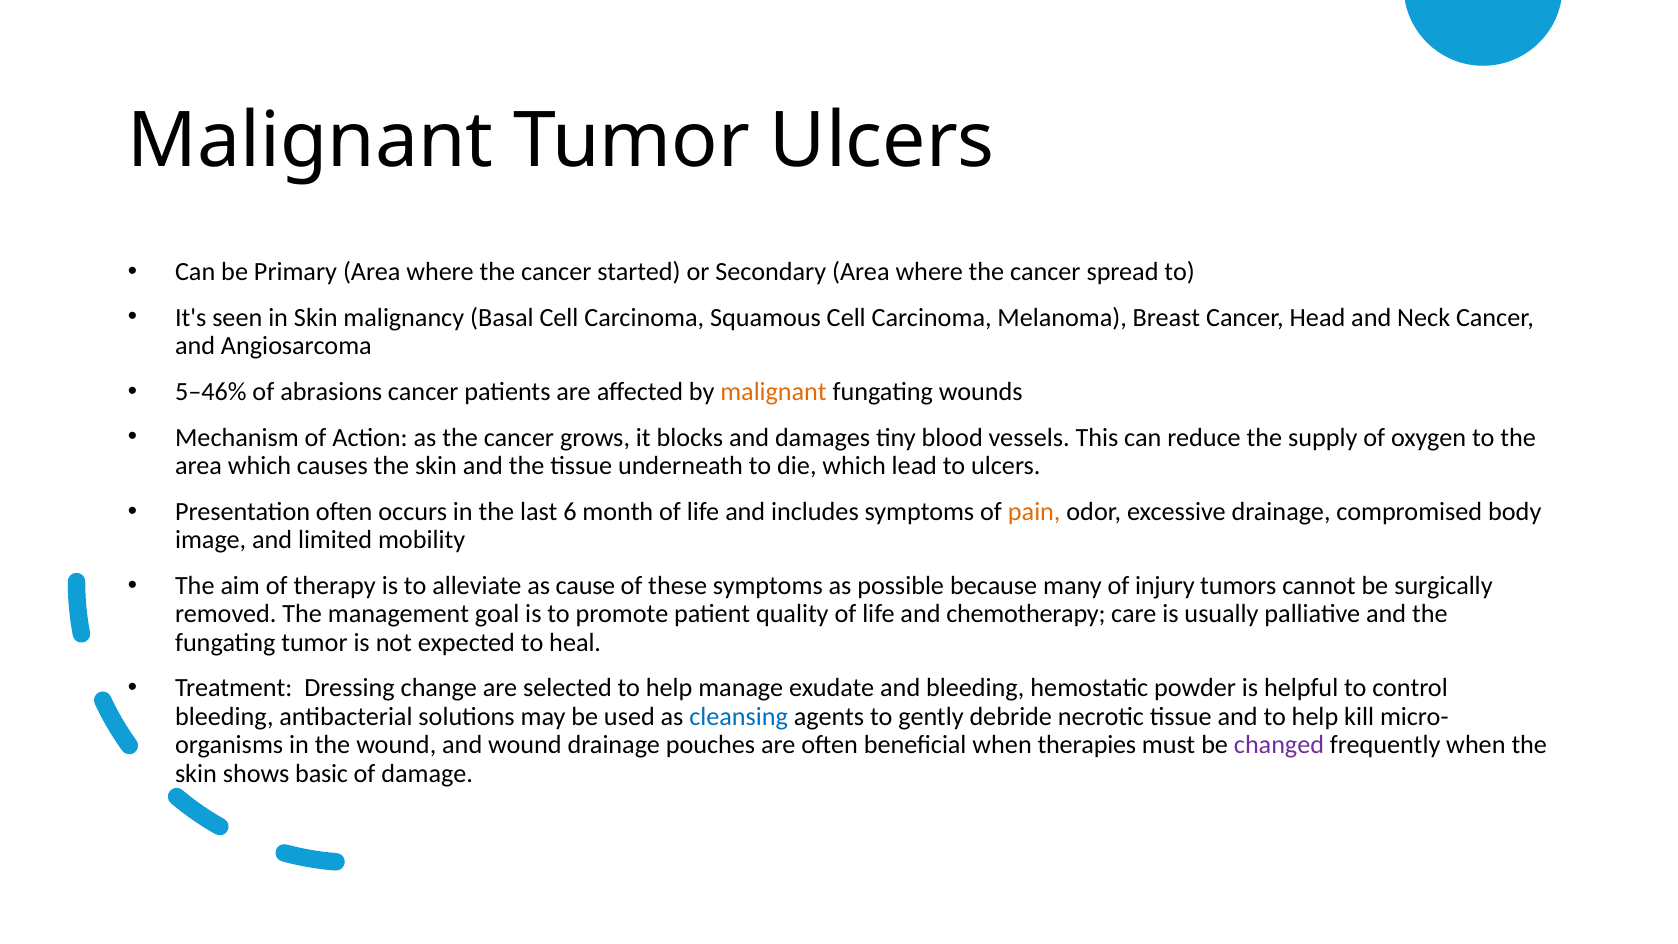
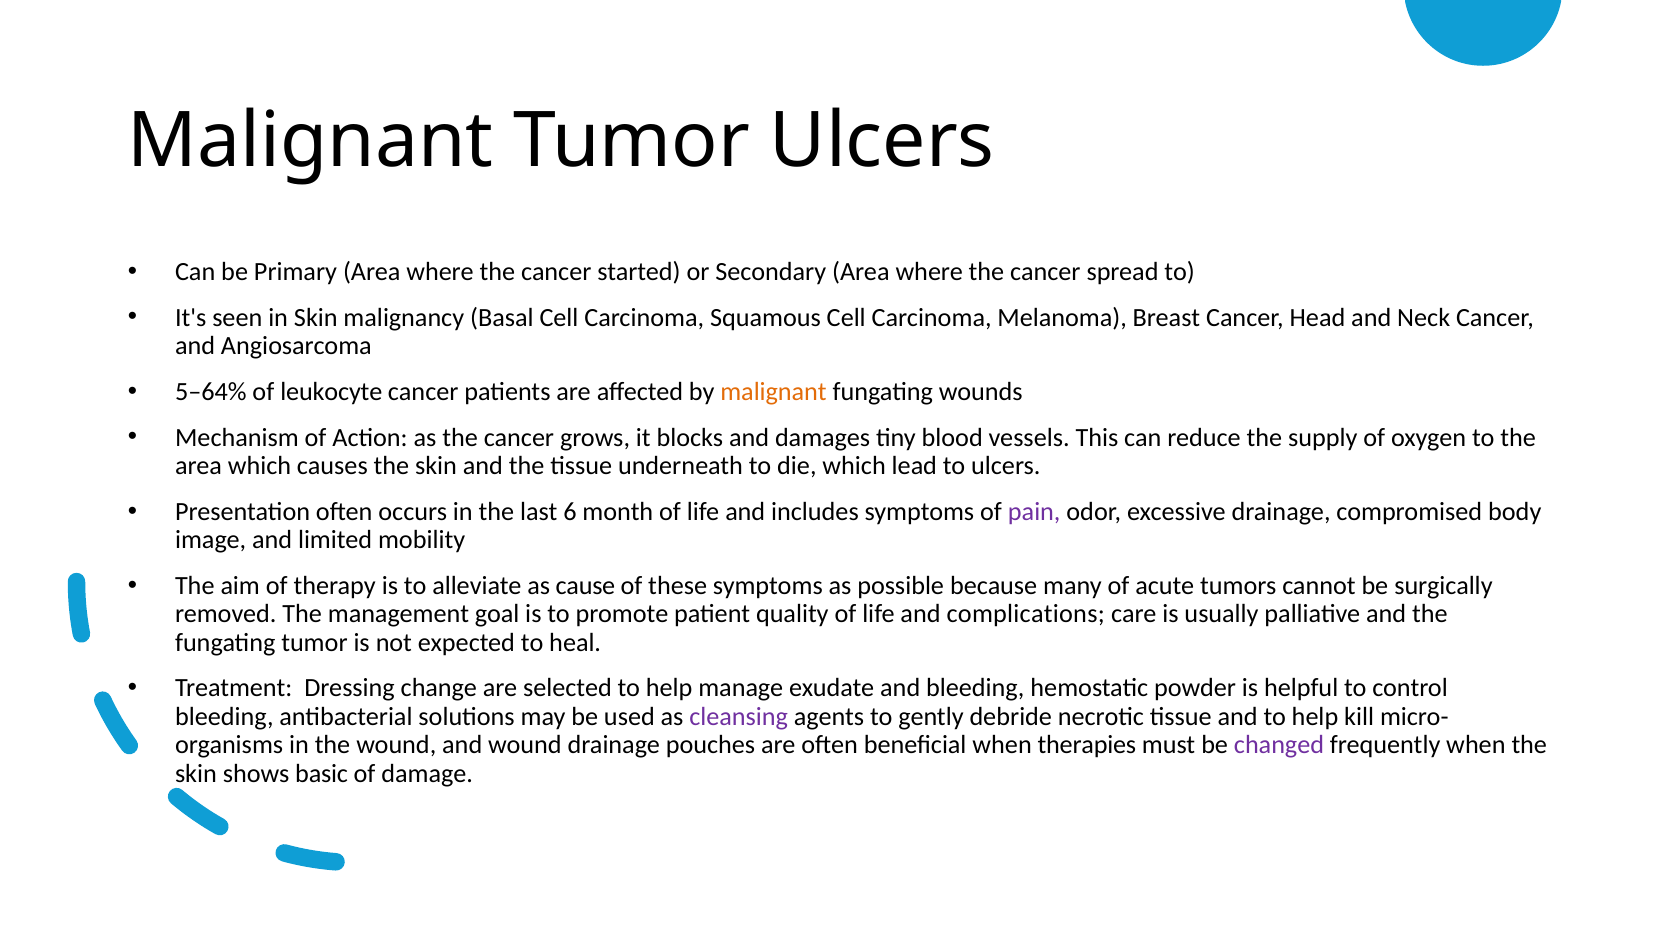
5–46%: 5–46% -> 5–64% (211, 392)
abrasions: abrasions -> leukocyte (331, 392)
pain colour: orange -> purple (1034, 512)
injury: injury -> acute (1165, 586)
chemotherapy: chemotherapy -> complications (1026, 614)
cleansing colour: blue -> purple (739, 717)
